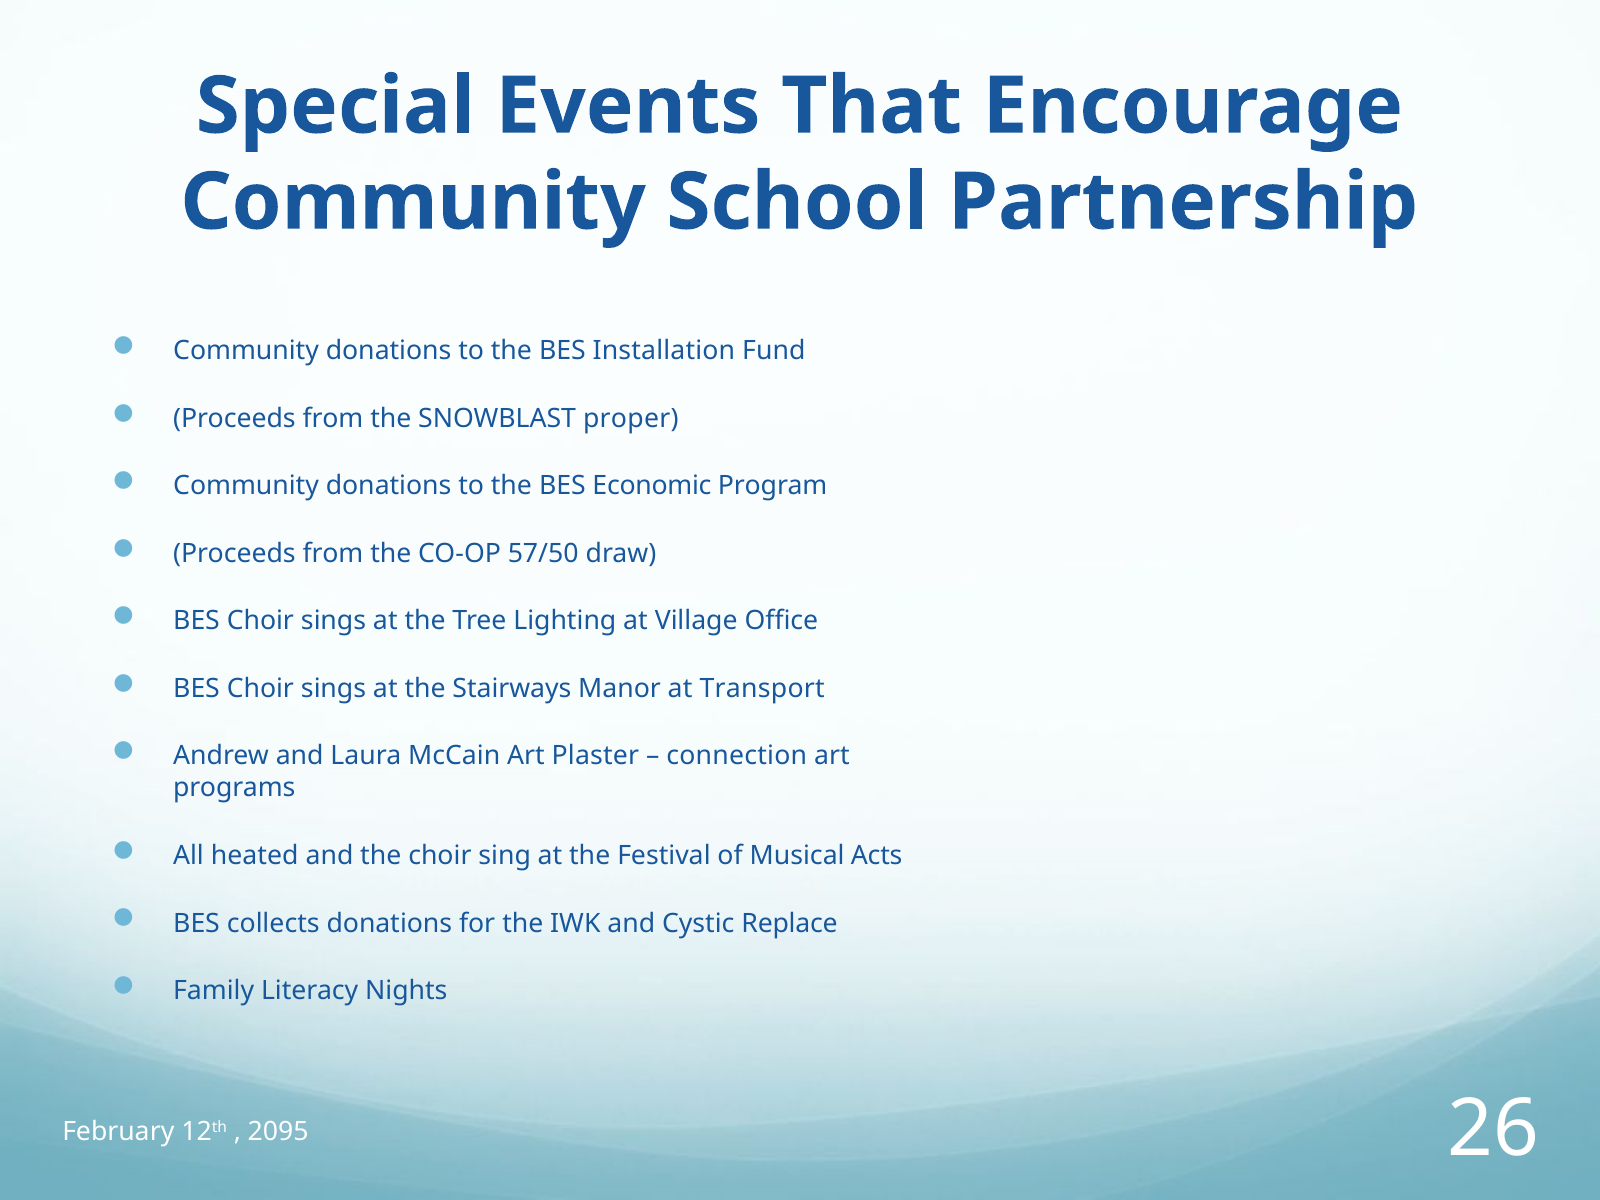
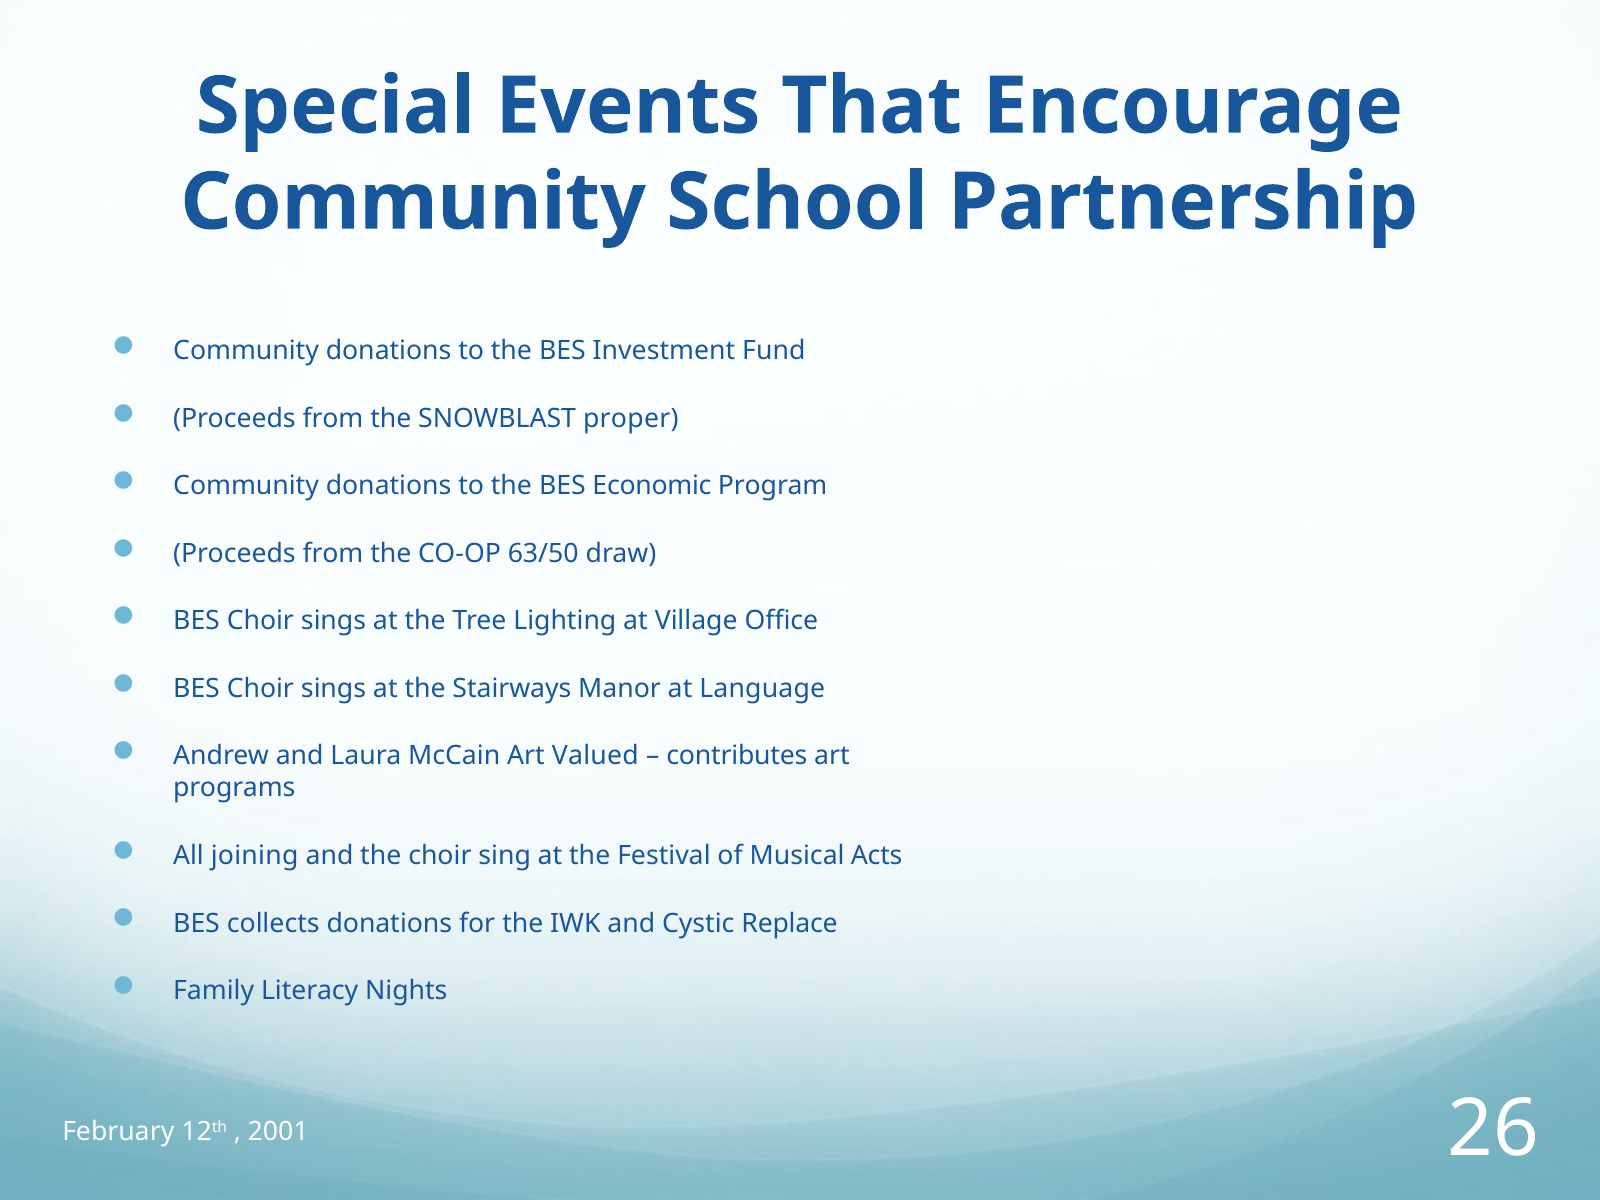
Installation: Installation -> Investment (664, 351)
57/50: 57/50 -> 63/50 (543, 554)
Transport: Transport -> Language (762, 689)
Plaster: Plaster -> Valued (595, 756)
connection: connection -> contributes (737, 756)
heated: heated -> joining (255, 856)
2095: 2095 -> 2001 (278, 1132)
